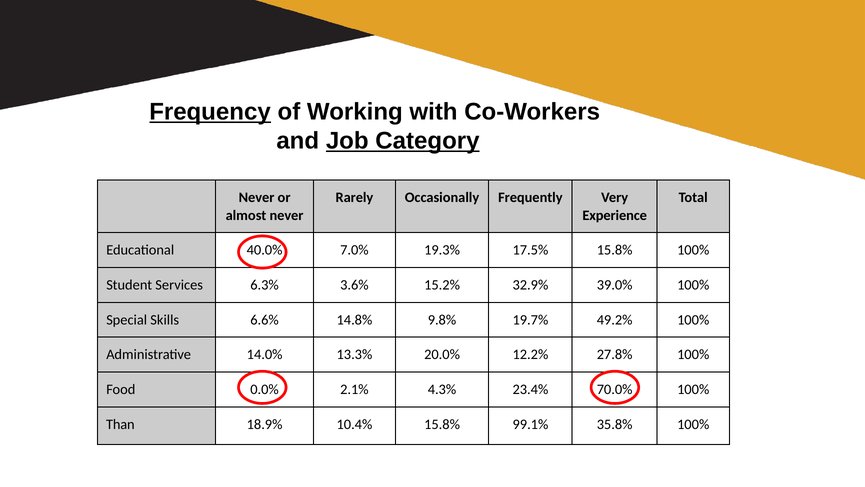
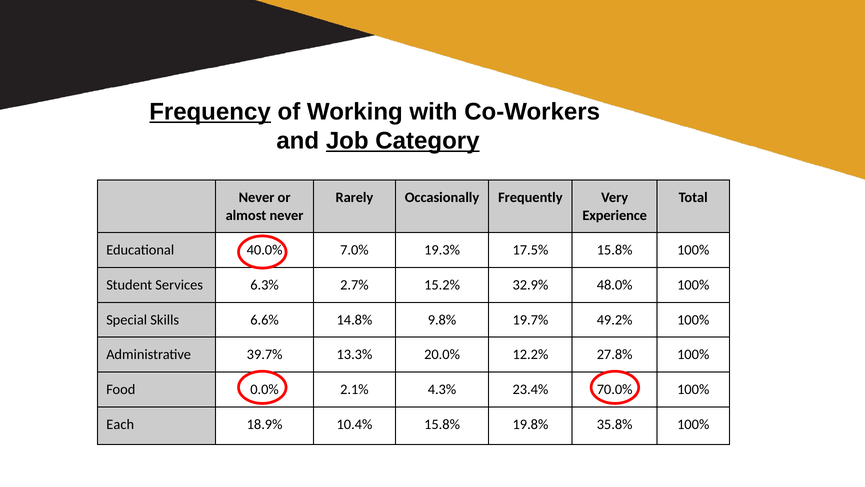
3.6%: 3.6% -> 2.7% (354, 285)
39.0%: 39.0% -> 48.0% (615, 285)
14.0%: 14.0% -> 39.7% (265, 354)
Than: Than -> Each (120, 424)
99.1%: 99.1% -> 19.8% (530, 424)
